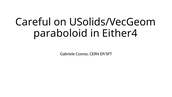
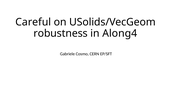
paraboloid: paraboloid -> robustness (61, 33)
Either4: Either4 -> Along4 (120, 33)
